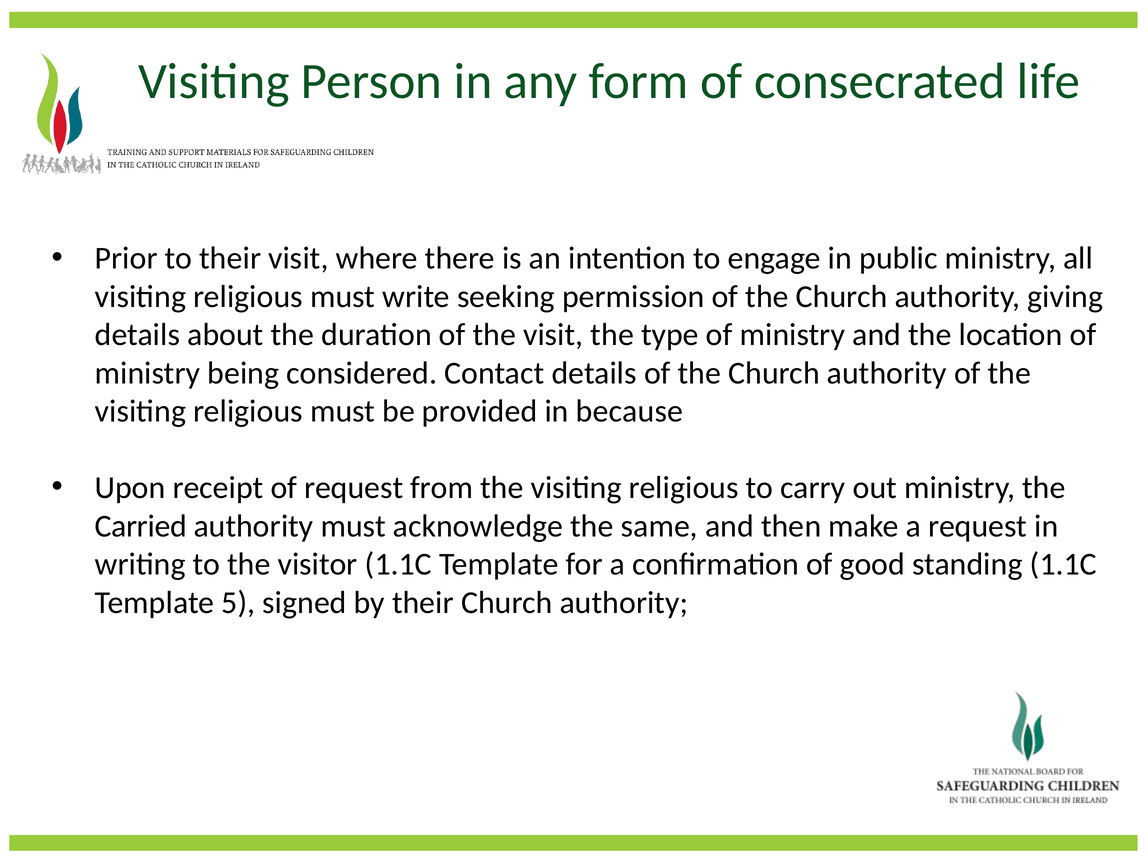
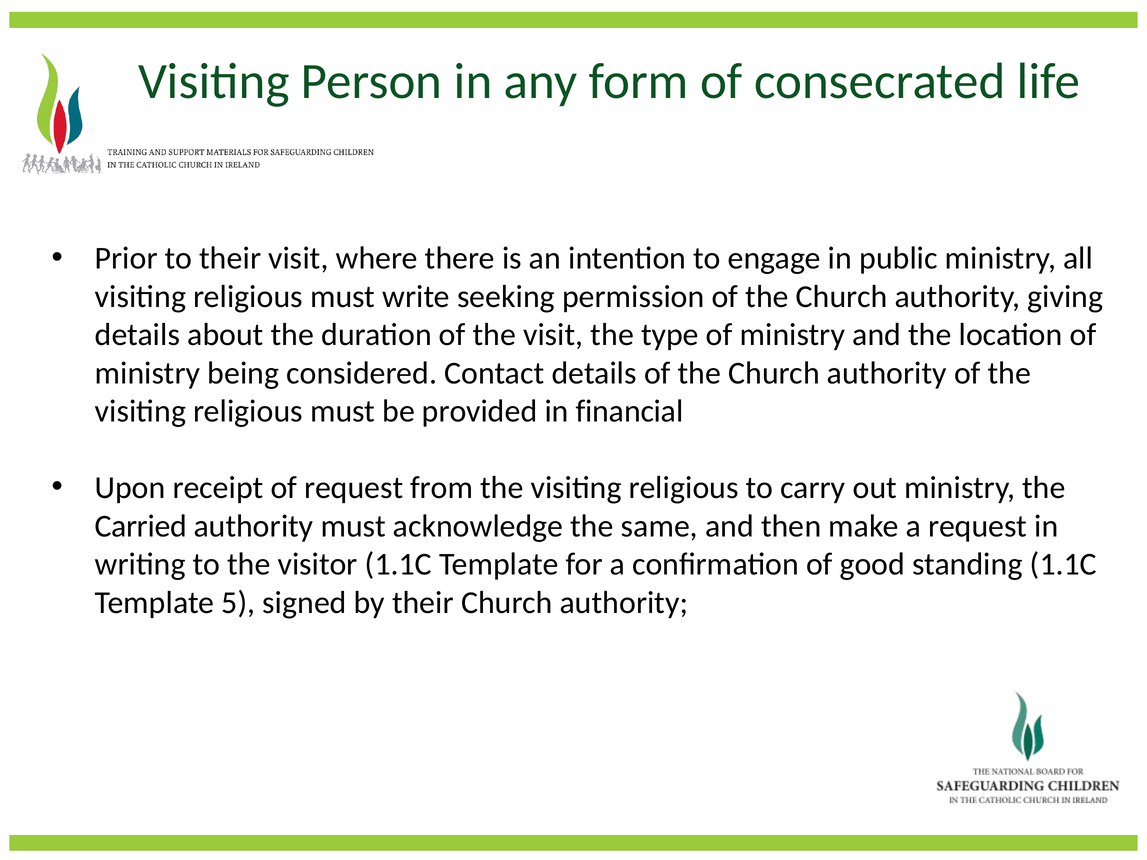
because: because -> financial (630, 411)
